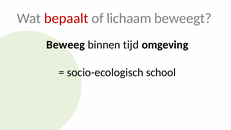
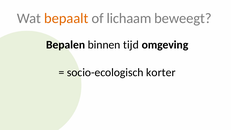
bepaalt colour: red -> orange (66, 18)
Beweeg: Beweeg -> Bepalen (66, 45)
school: school -> korter (161, 72)
